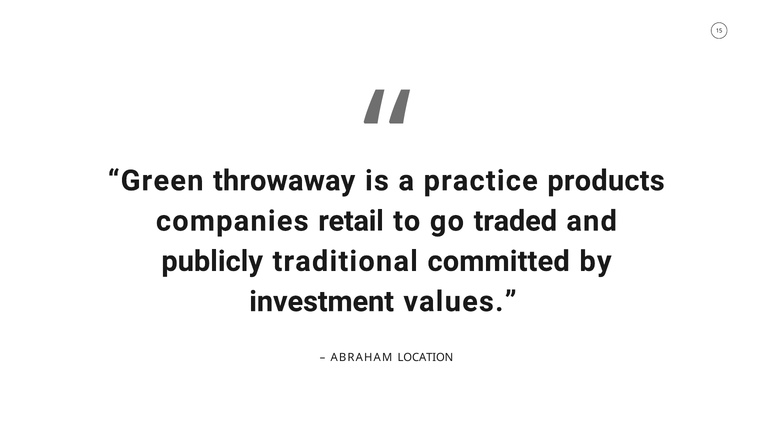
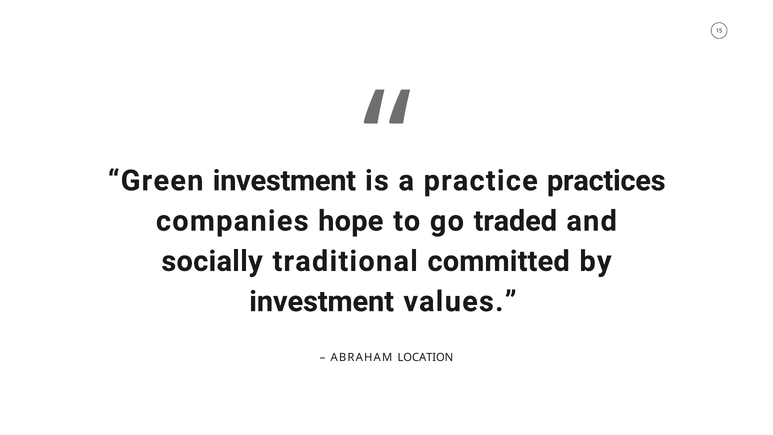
Green throwaway: throwaway -> investment (284, 181)
products: products -> practices (606, 181)
retail: retail -> hope (351, 221)
publicly: publicly -> socially (212, 261)
